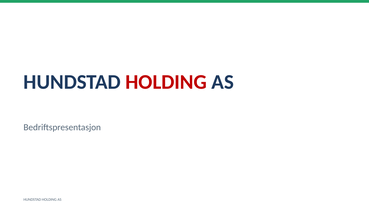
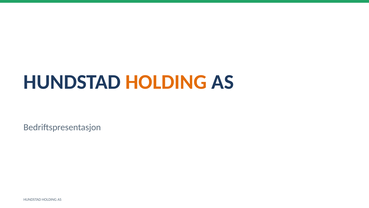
HOLDING colour: red -> orange (166, 82)
